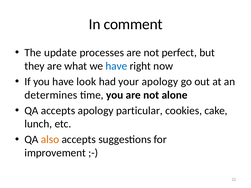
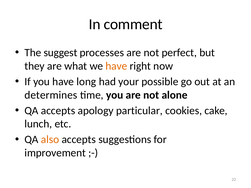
update: update -> suggest (61, 53)
have colour: blue -> orange (116, 66)
look: look -> long (86, 82)
your apology: apology -> possible (160, 82)
